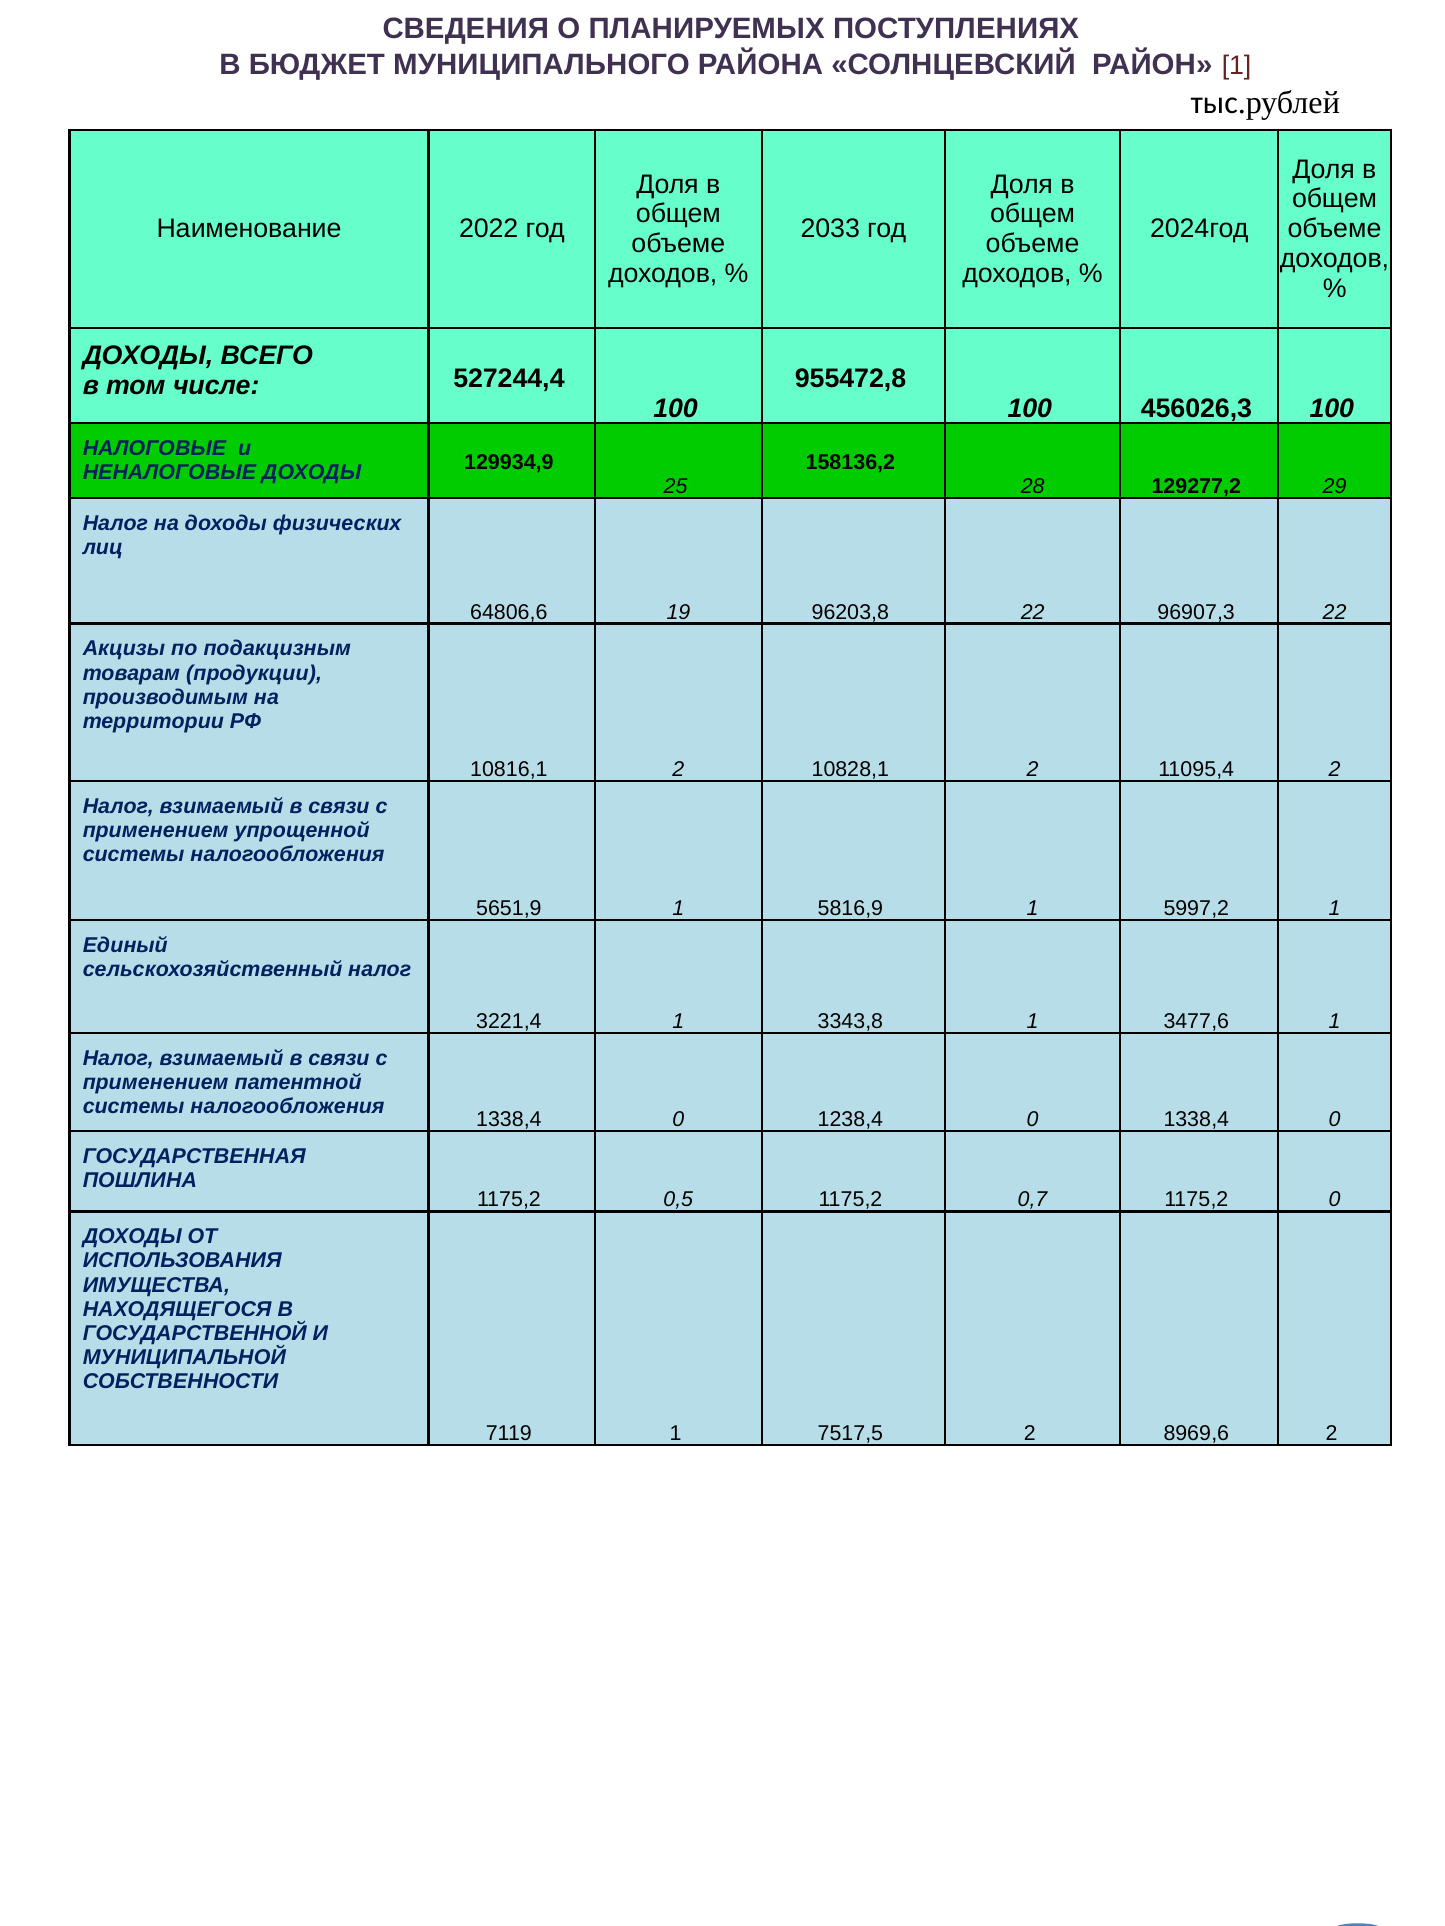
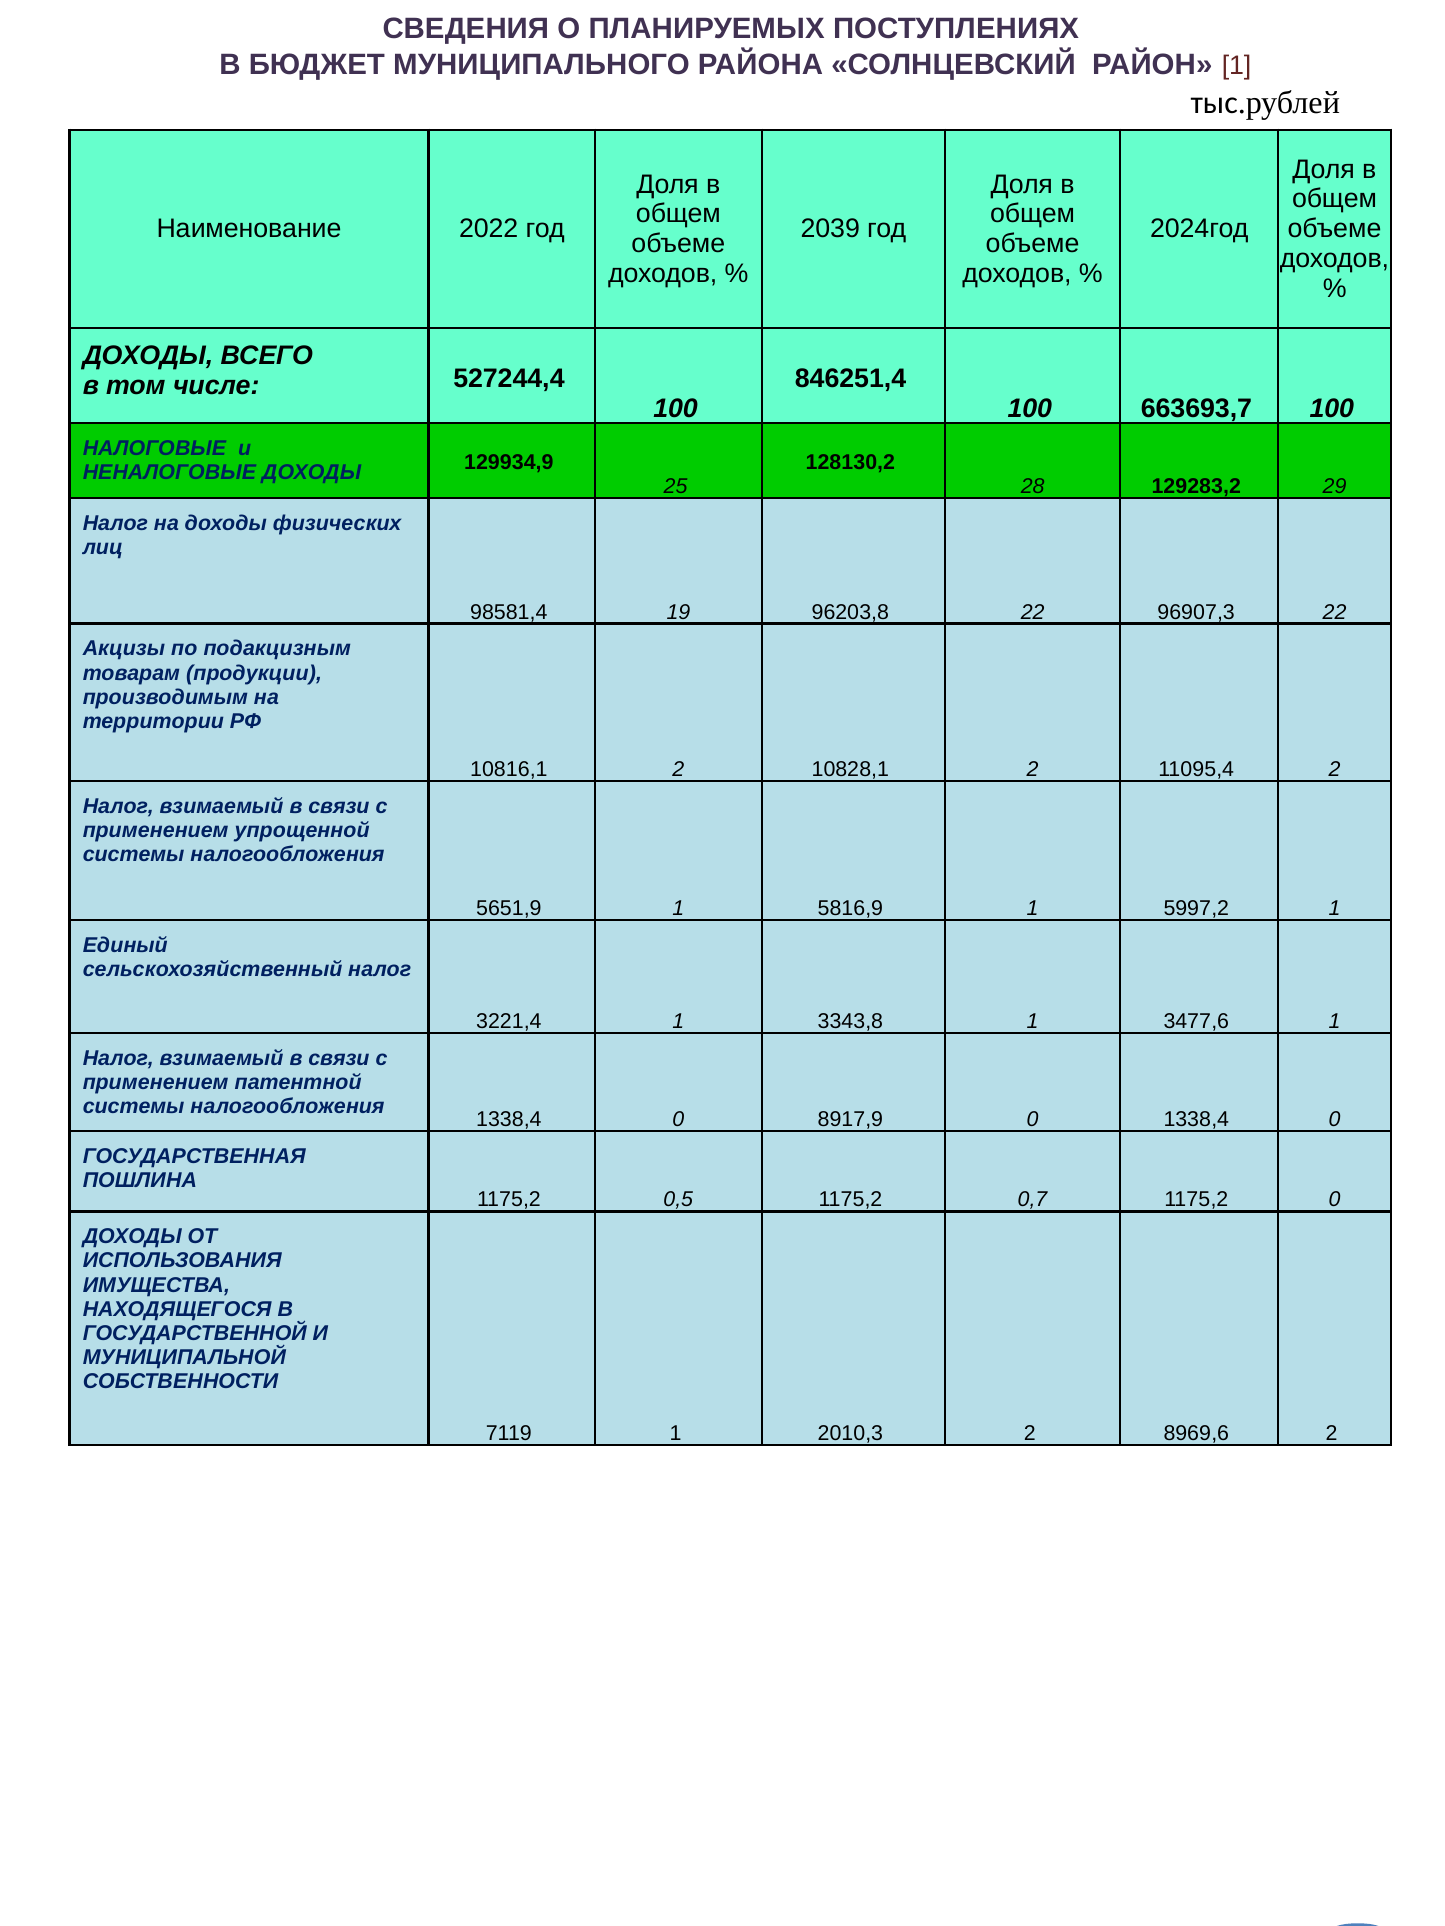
2033: 2033 -> 2039 (830, 229)
955472,8: 955472,8 -> 846251,4 (851, 379)
456026,3: 456026,3 -> 663693,7 (1196, 409)
158136,2: 158136,2 -> 128130,2 (850, 462)
129277,2: 129277,2 -> 129283,2 (1196, 486)
64806,6: 64806,6 -> 98581,4 (509, 612)
1238,4: 1238,4 -> 8917,9 (850, 1120)
7517,5: 7517,5 -> 2010,3 (850, 1434)
